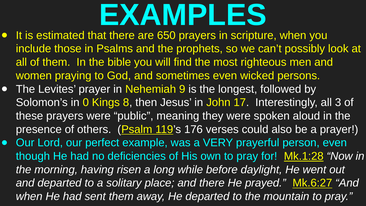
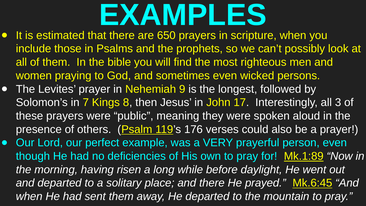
0: 0 -> 7 (86, 102)
Mk.1:28: Mk.1:28 -> Mk.1:89 (304, 156)
Mk.6:27: Mk.6:27 -> Mk.6:45 (312, 183)
